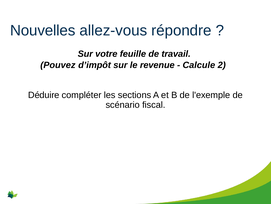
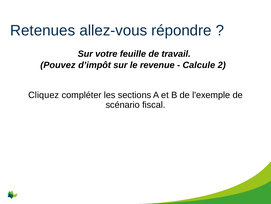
Nouvelles: Nouvelles -> Retenues (43, 30)
Déduire: Déduire -> Cliquez (44, 95)
